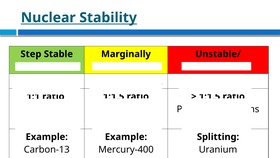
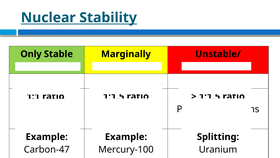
Step: Step -> Only (31, 54)
Carbon-13: Carbon-13 -> Carbon-47 (47, 149)
Mercury-400: Mercury-400 -> Mercury-100 (126, 149)
